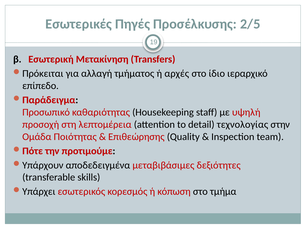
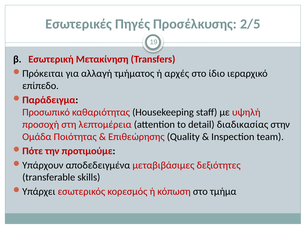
τεχνολογίας: τεχνολογίας -> διαδικασίας (243, 125)
